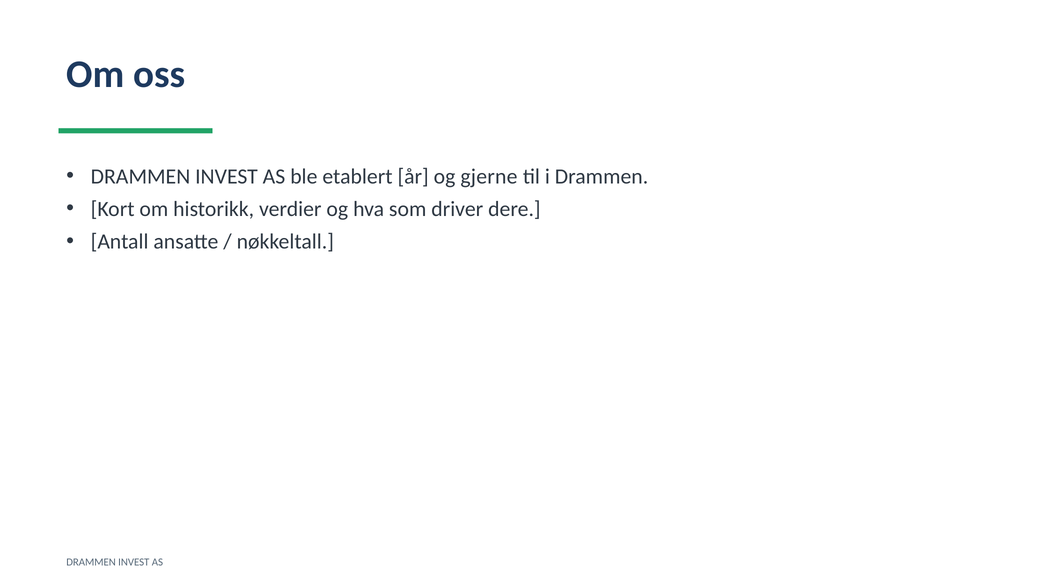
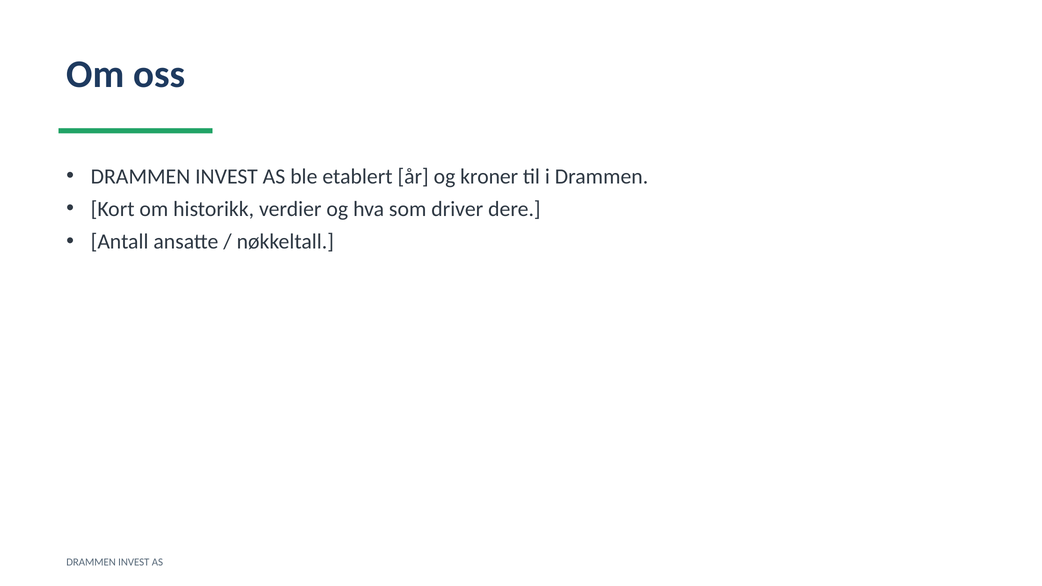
gjerne: gjerne -> kroner (489, 176)
